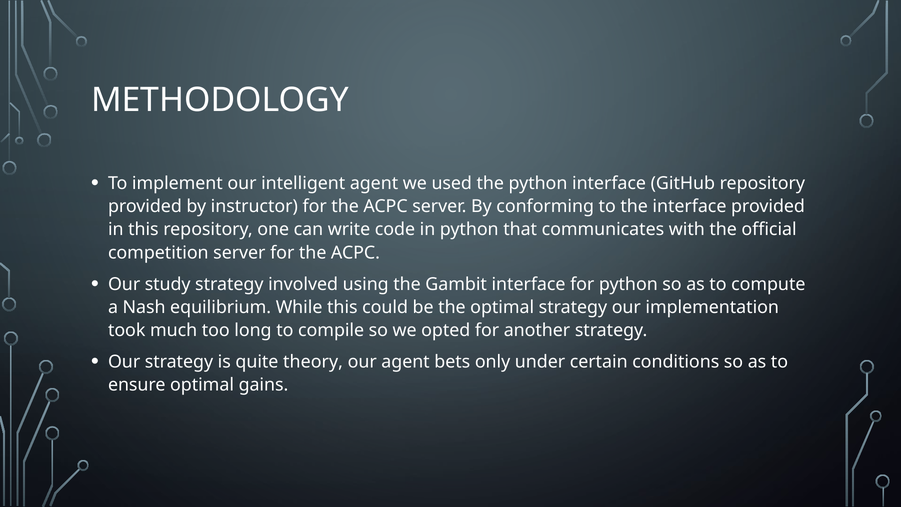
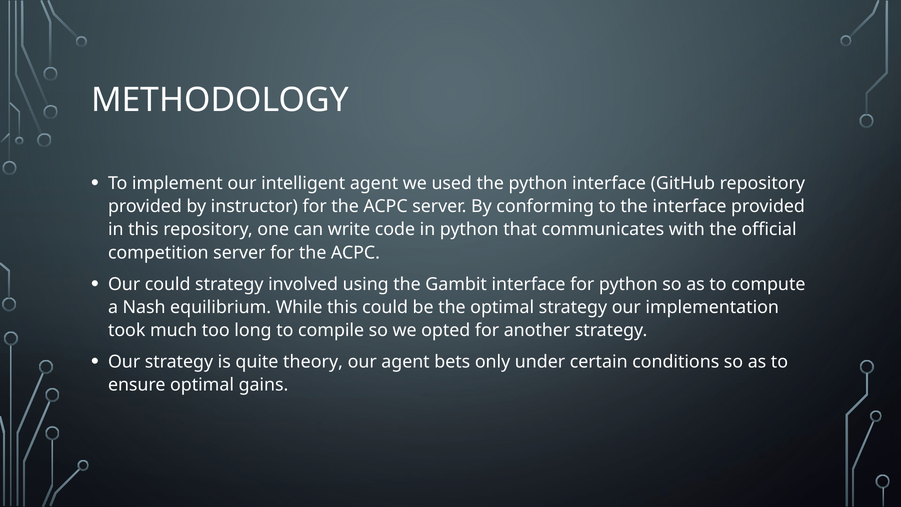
Our study: study -> could (168, 284)
